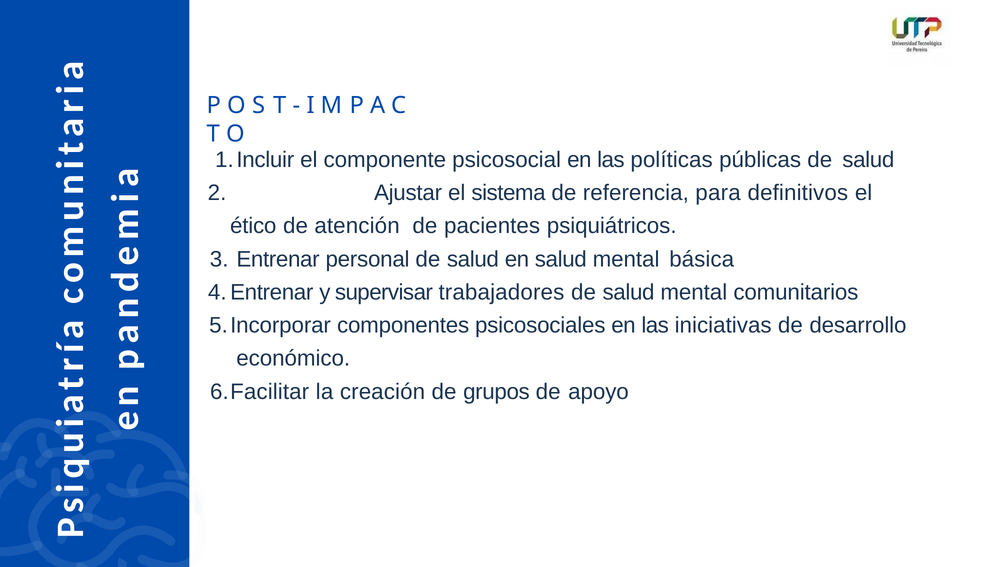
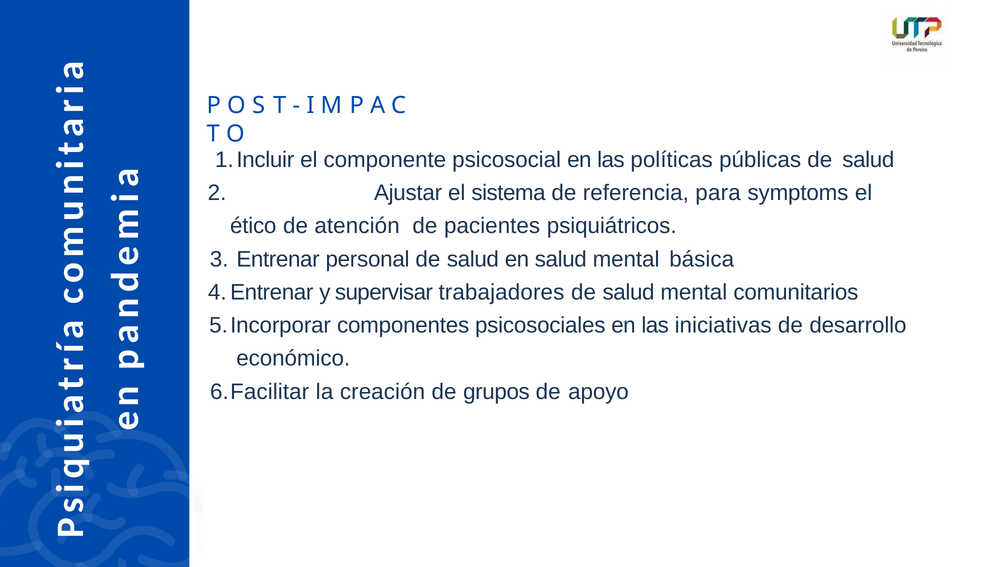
definitivos: definitivos -> symptoms (798, 193)
